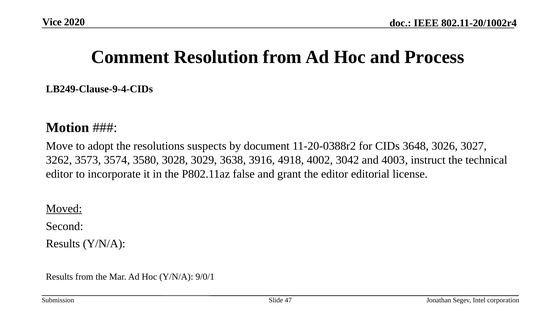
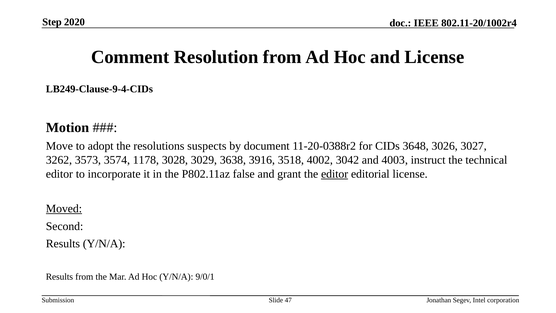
Vice: Vice -> Step (52, 22)
and Process: Process -> License (434, 57)
3580: 3580 -> 1178 (146, 160)
4918: 4918 -> 3518 (291, 160)
editor underline: none -> present (335, 174)
